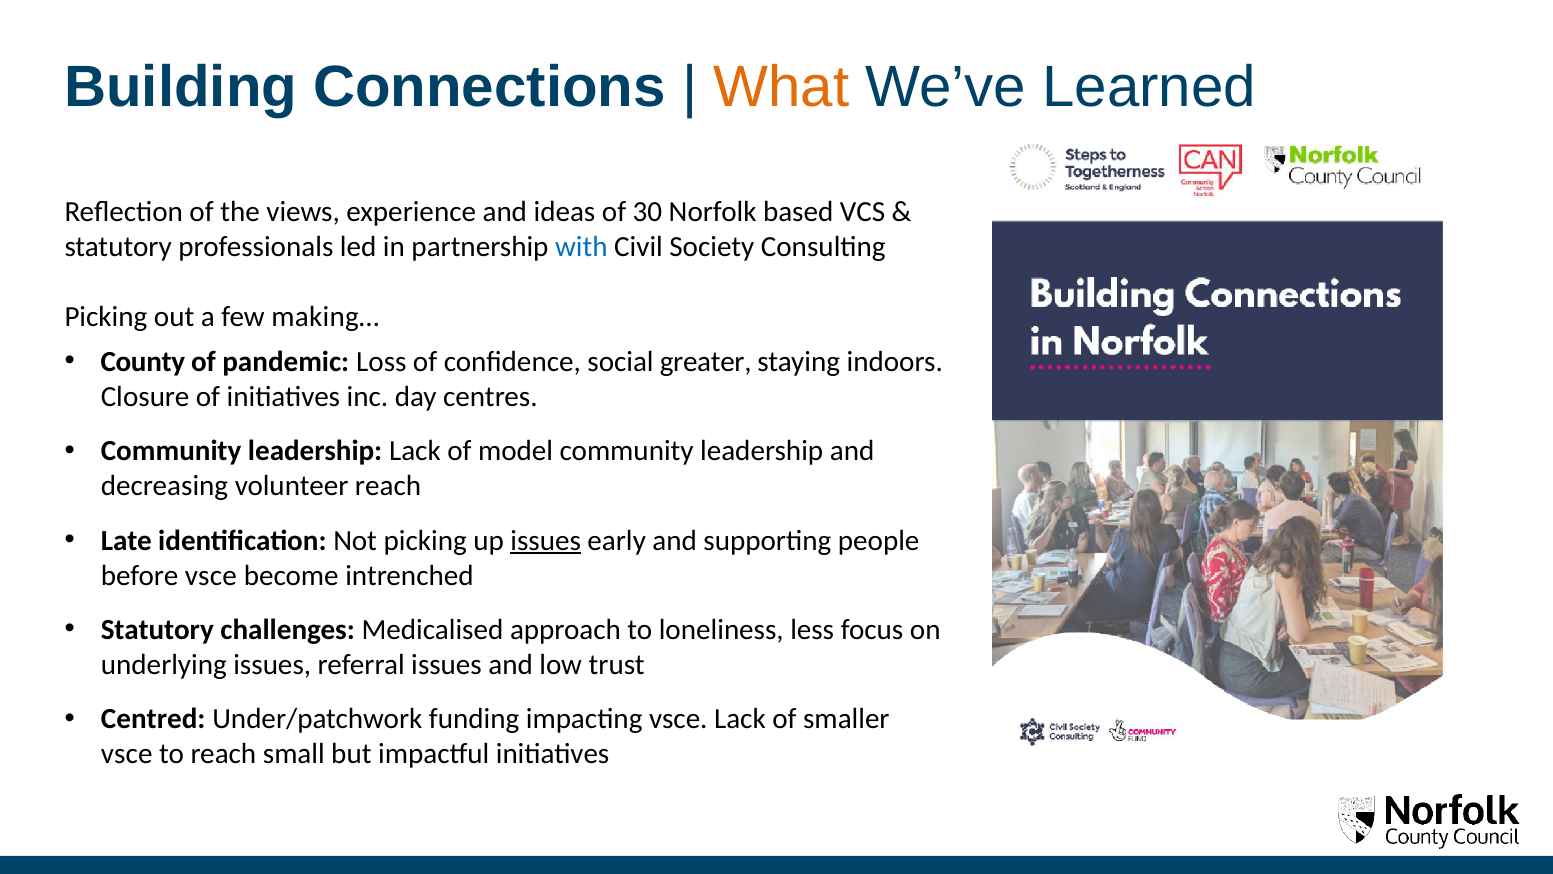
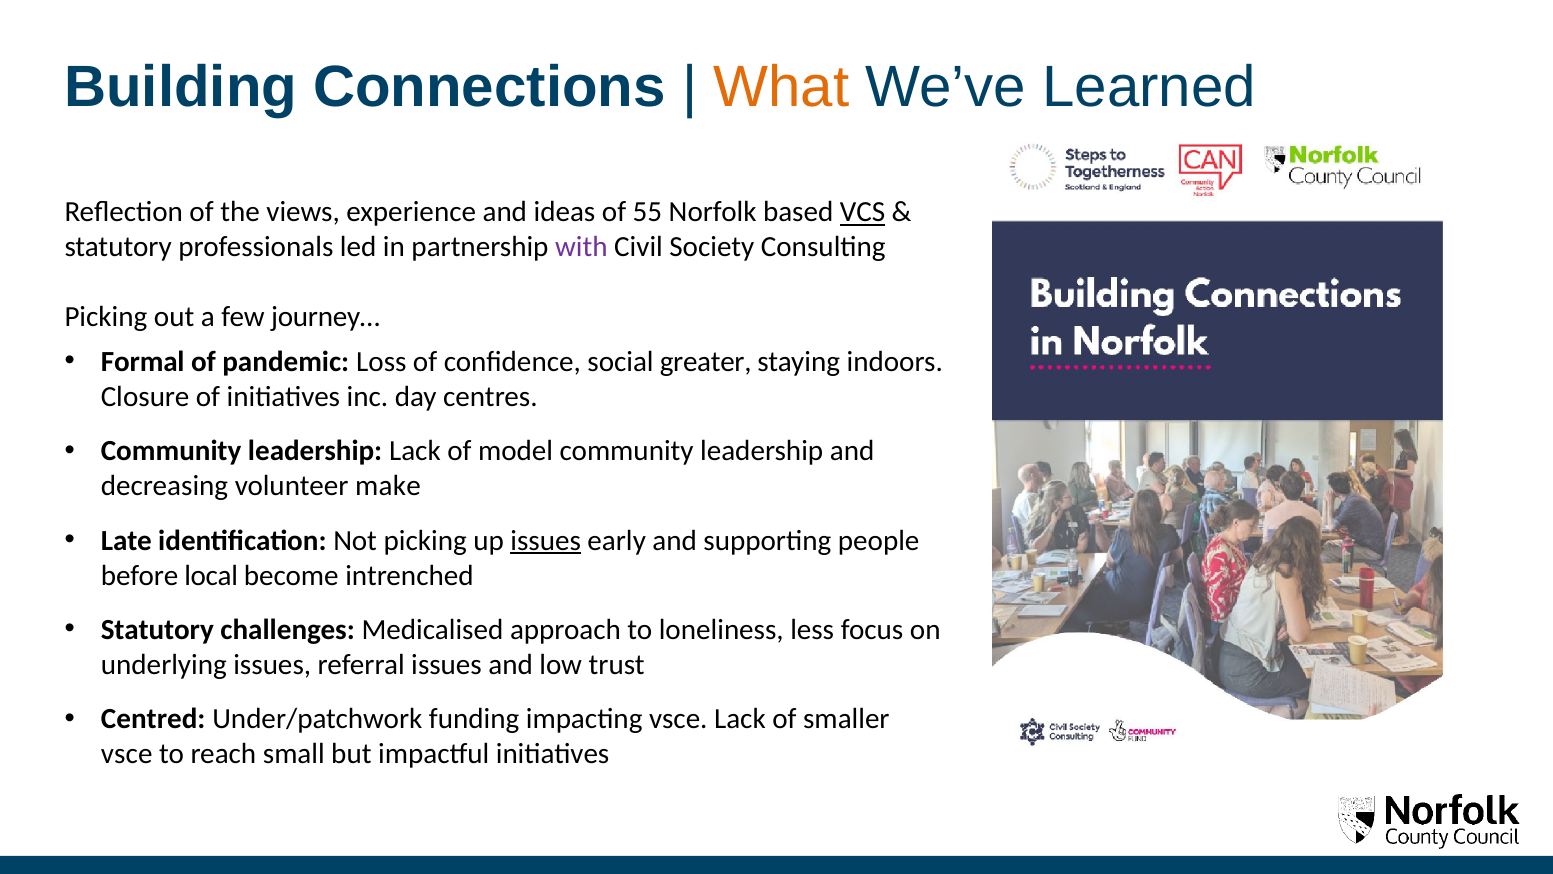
30: 30 -> 55 (647, 212)
VCS underline: none -> present (863, 212)
with colour: blue -> purple (581, 247)
making…: making… -> journey… (326, 317)
County: County -> Formal (143, 362)
volunteer reach: reach -> make (388, 486)
before vsce: vsce -> local (211, 575)
